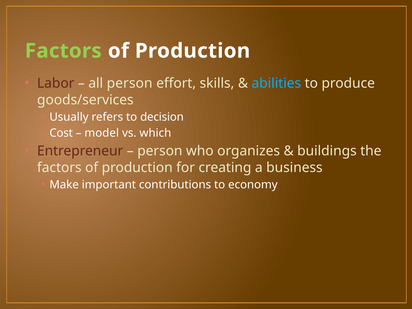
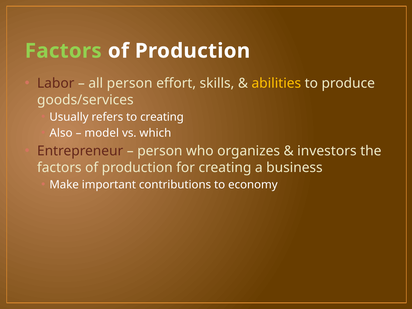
abilities colour: light blue -> yellow (276, 83)
to decision: decision -> creating (162, 117)
Cost: Cost -> Also (61, 133)
buildings: buildings -> investors (327, 151)
